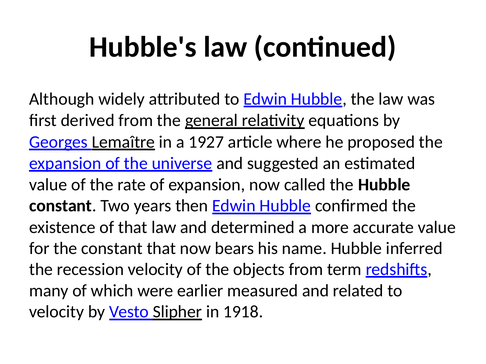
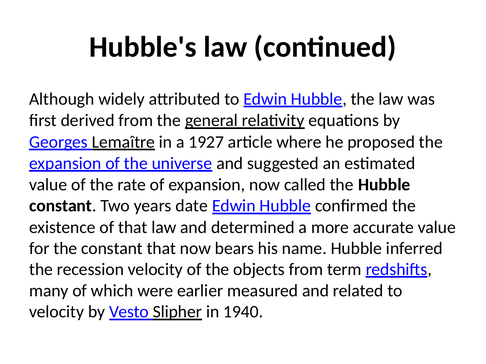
then: then -> date (192, 206)
1918: 1918 -> 1940 (243, 312)
